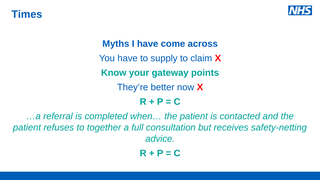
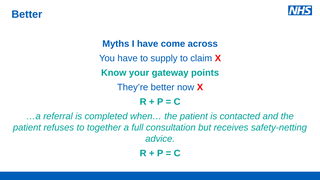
Times: Times -> Better (27, 14)
